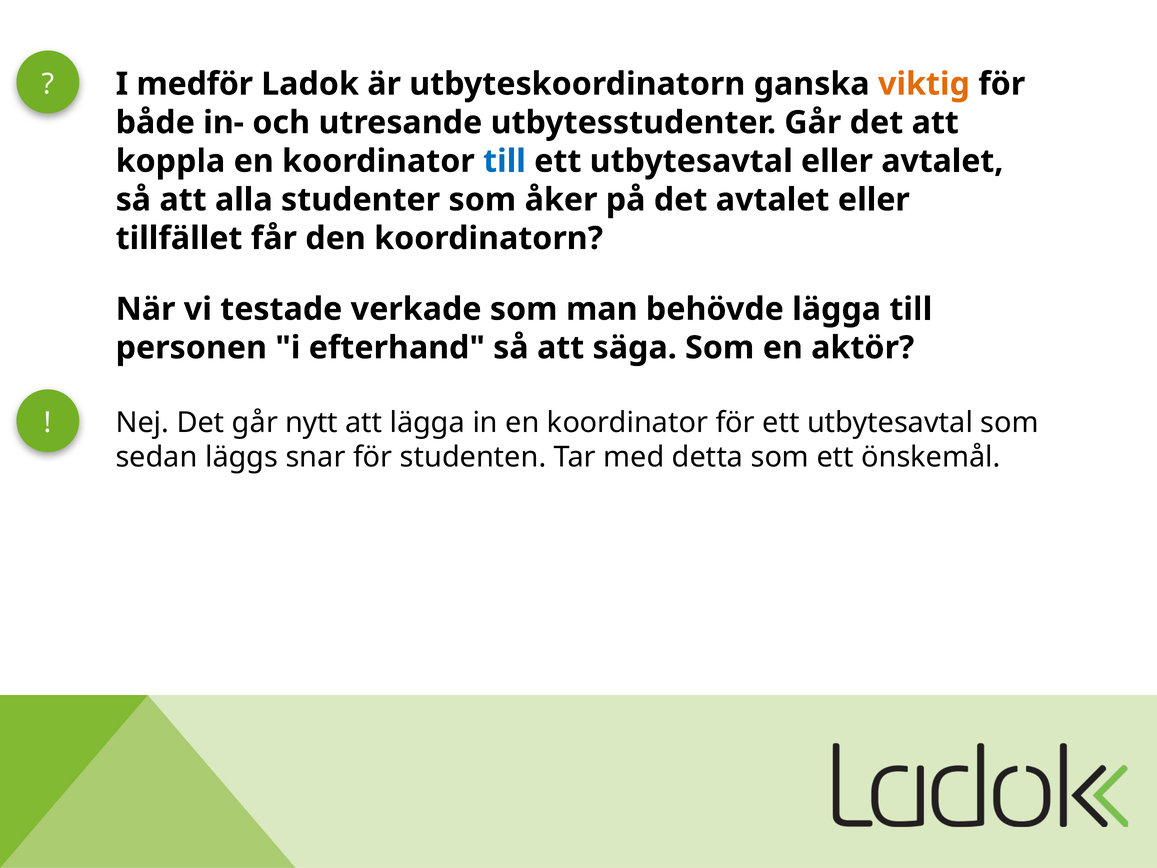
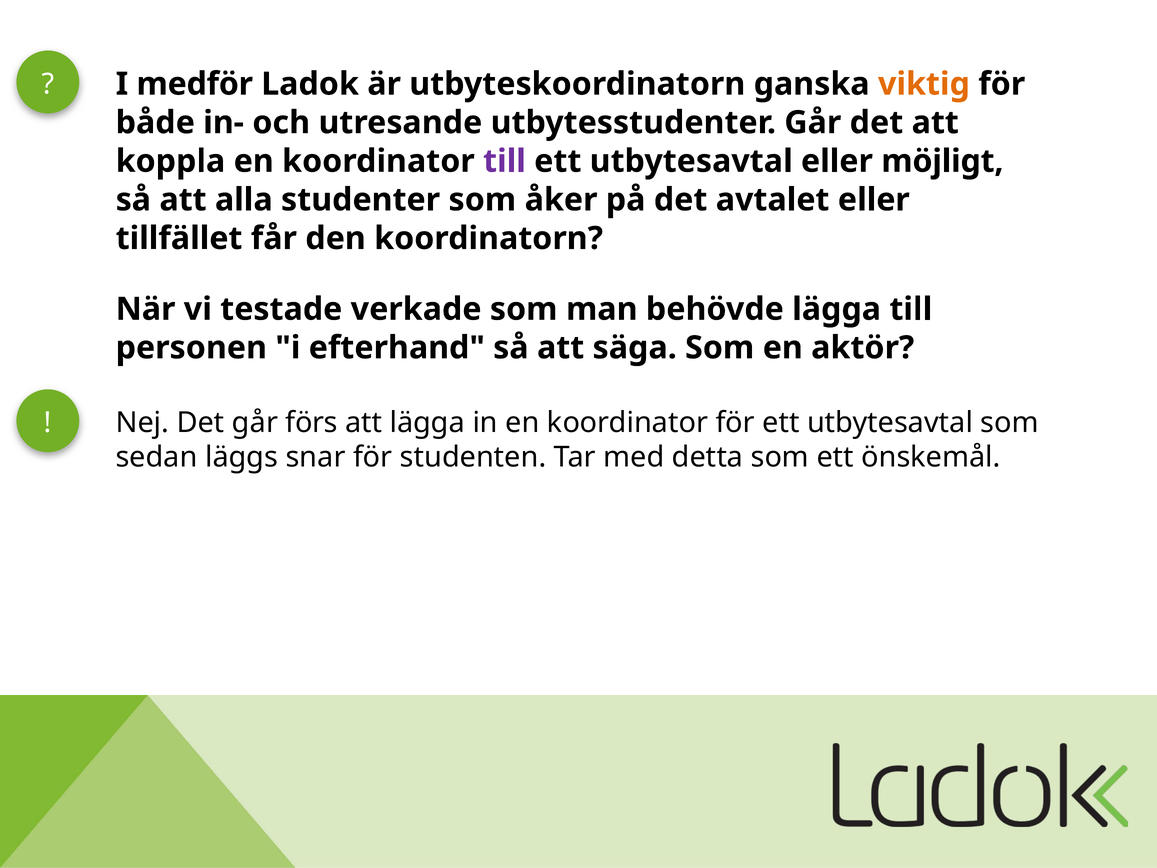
till colour: blue -> purple (504, 161)
eller avtalet: avtalet -> möjligt (942, 161)
nytt: nytt -> förs (312, 422)
